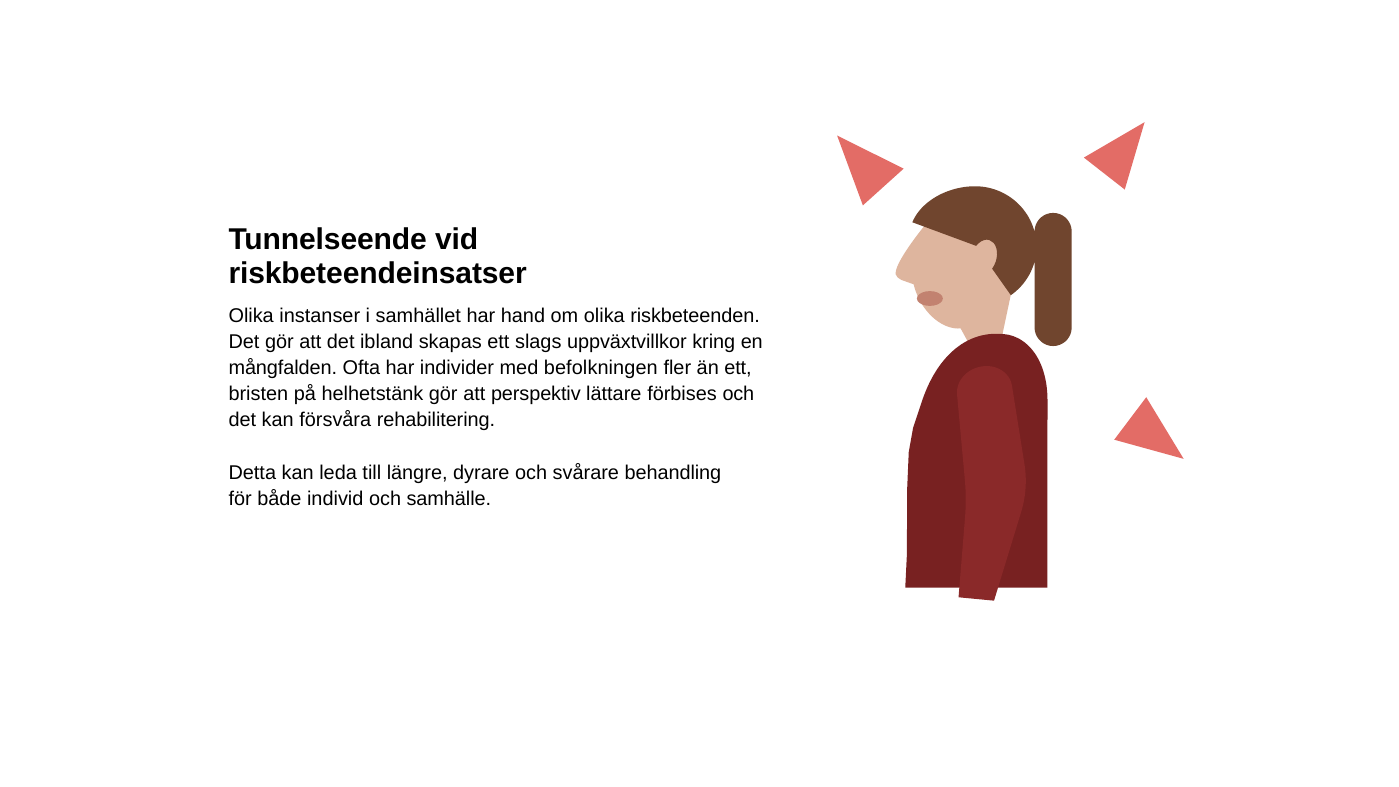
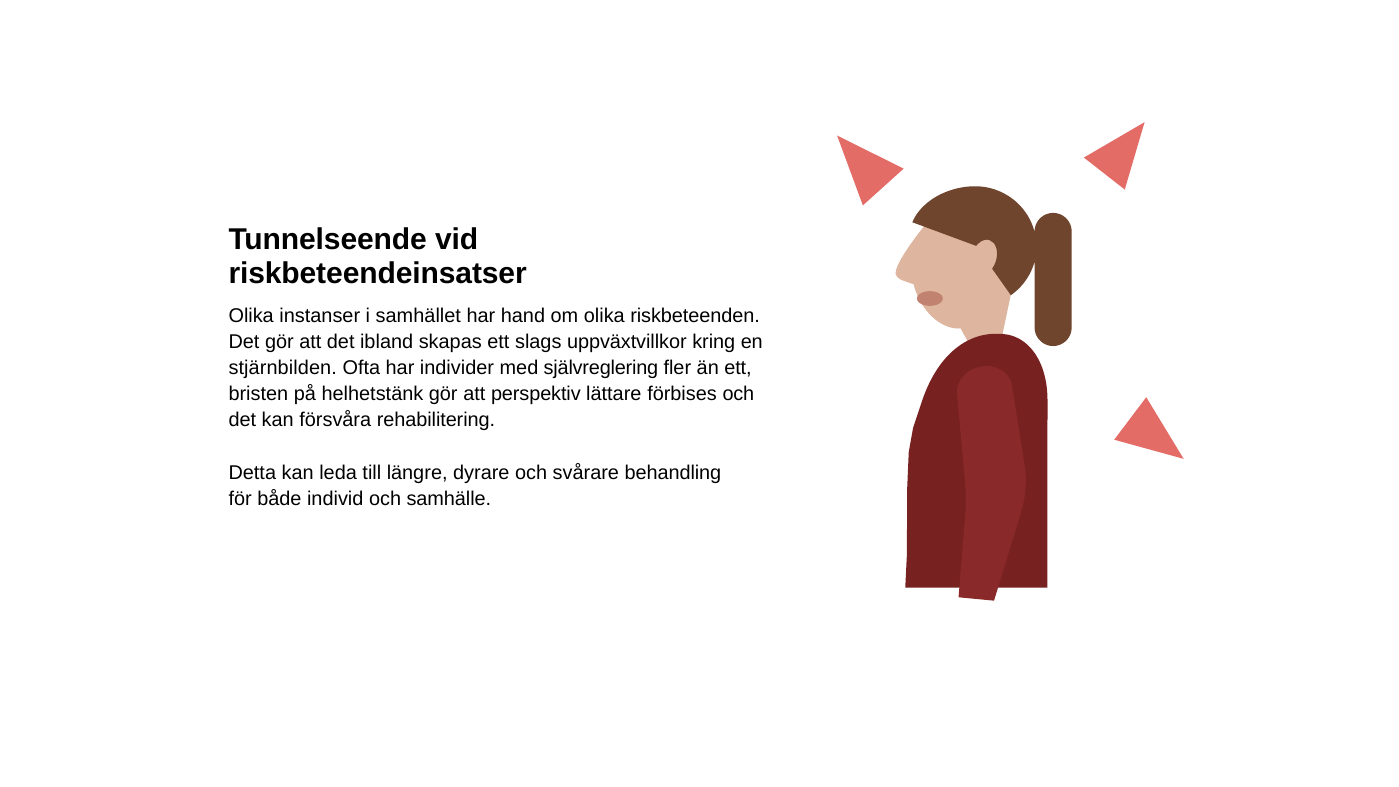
mångfalden: mångfalden -> stjärnbilden (283, 368)
befolkningen: befolkningen -> självreglering (601, 368)
